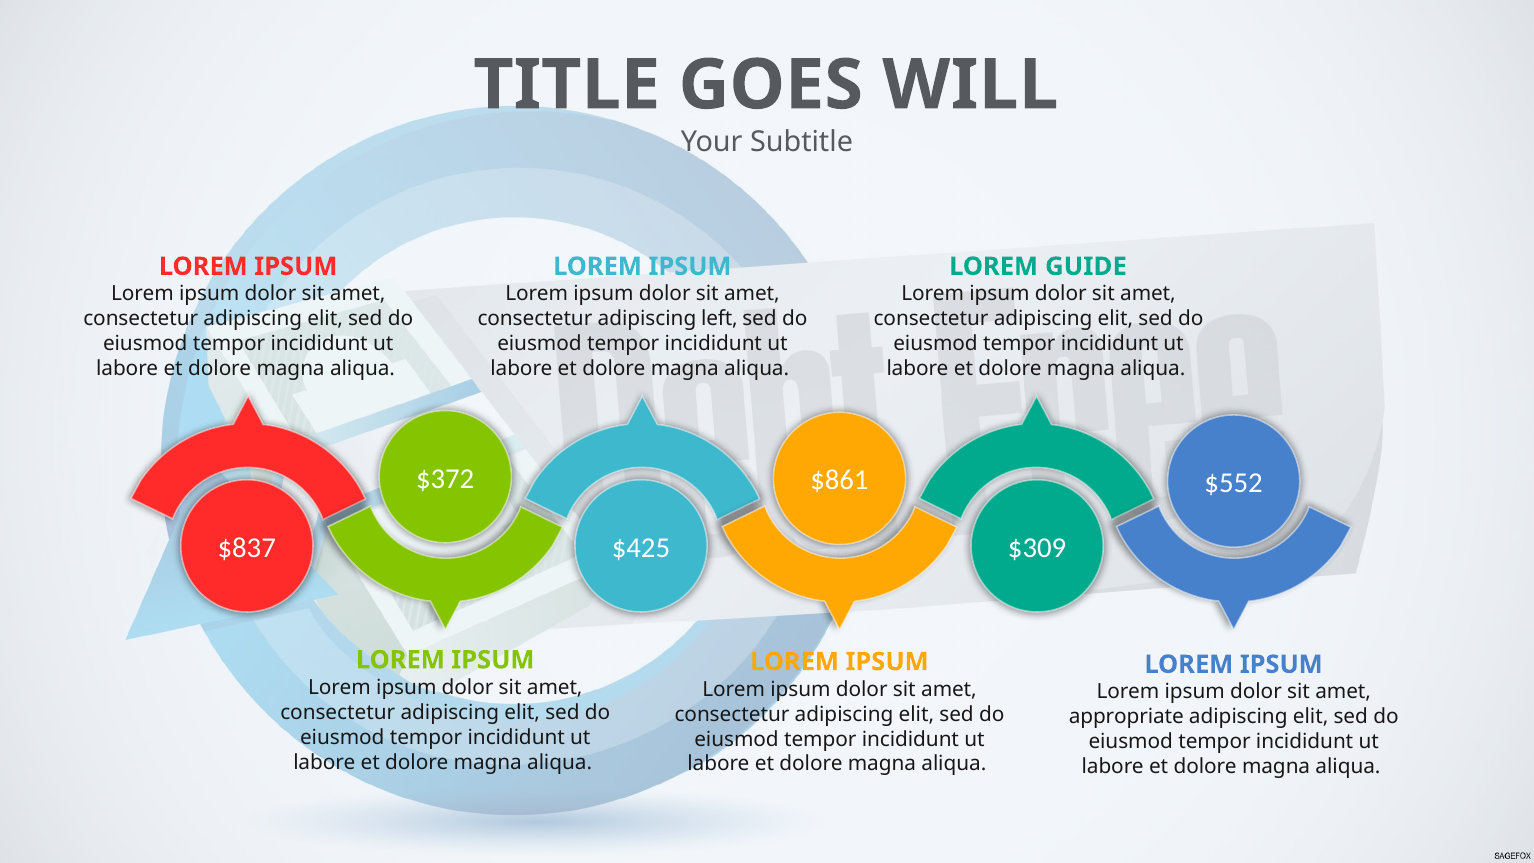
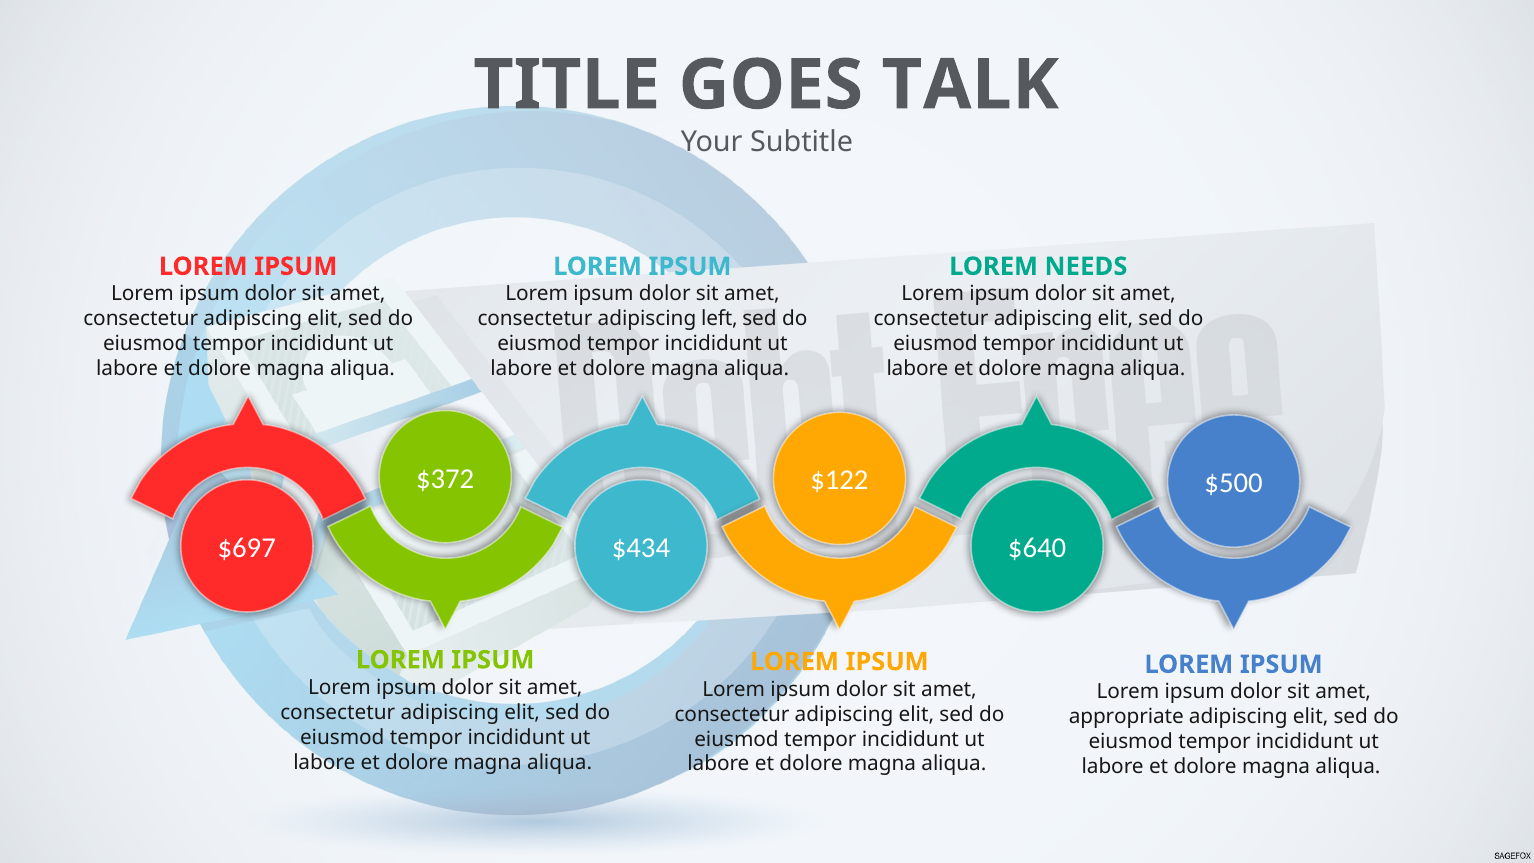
WILL: WILL -> TALK (970, 85)
GUIDE: GUIDE -> NEEDS (1086, 266)
$861: $861 -> $122 (839, 480)
$552: $552 -> $500 (1234, 483)
$837: $837 -> $697 (247, 548)
$425: $425 -> $434 (641, 548)
$309: $309 -> $640 (1037, 548)
